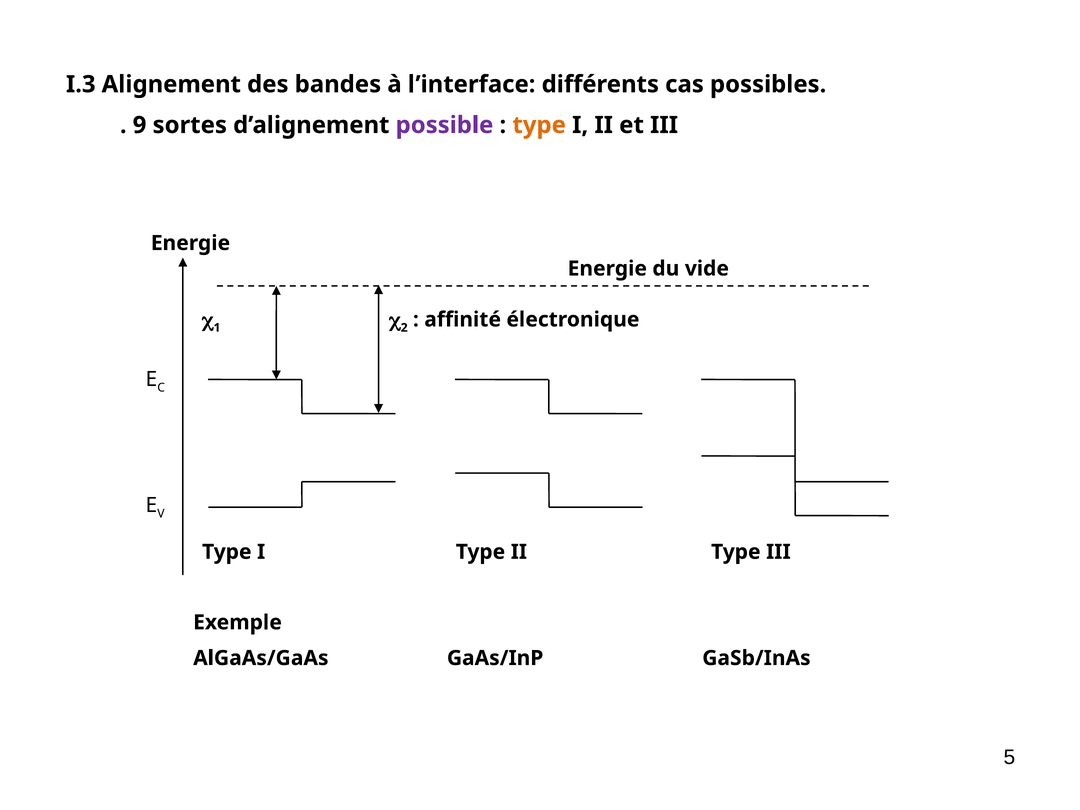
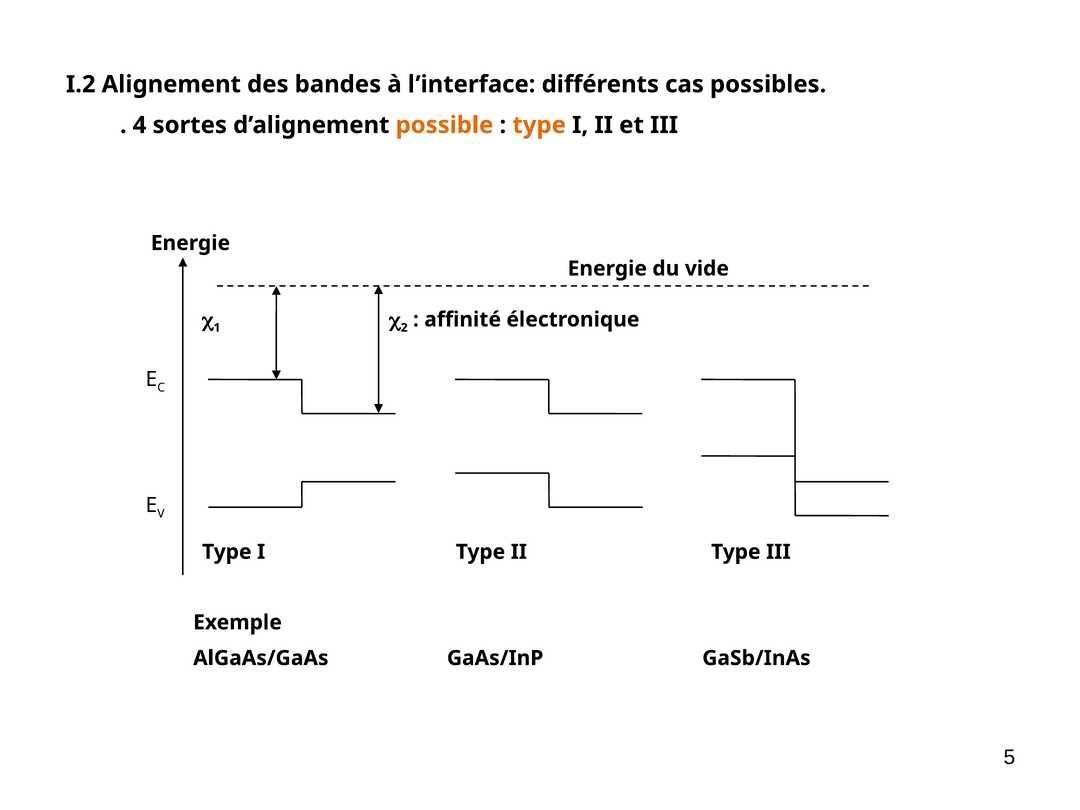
I.3: I.3 -> I.2 (81, 84)
9: 9 -> 4 (140, 125)
possible colour: purple -> orange (444, 125)
